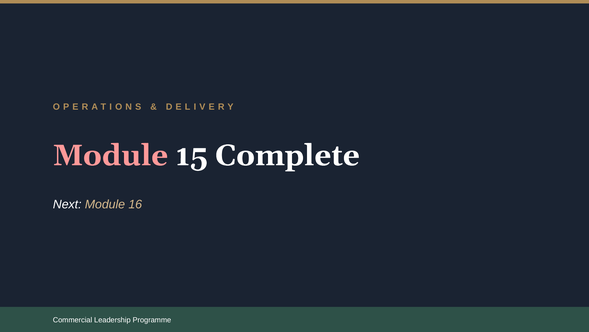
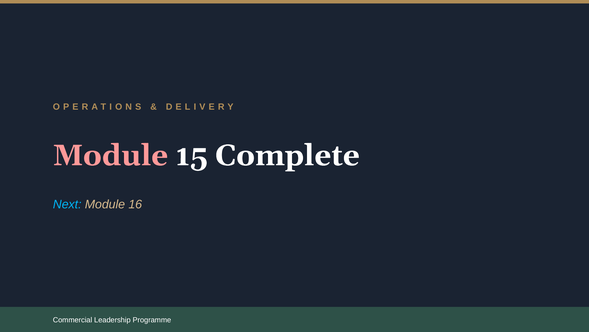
Next colour: white -> light blue (67, 204)
